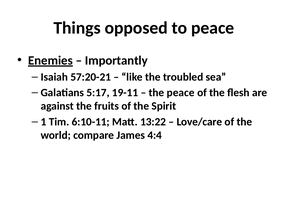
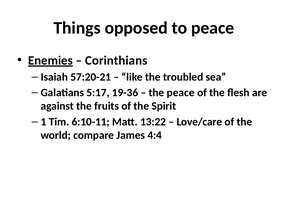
Importantly: Importantly -> Corinthians (116, 60)
19-11: 19-11 -> 19-36 (125, 93)
